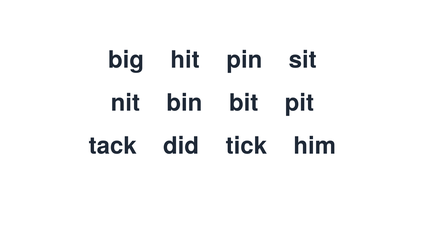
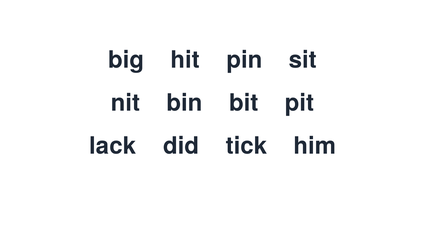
tack: tack -> lack (113, 146)
